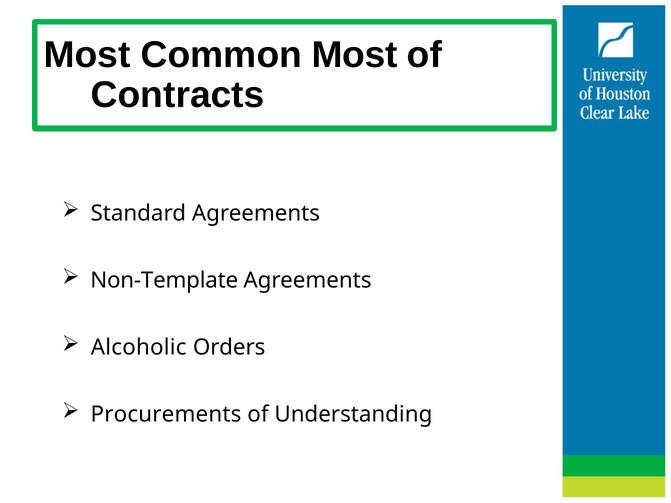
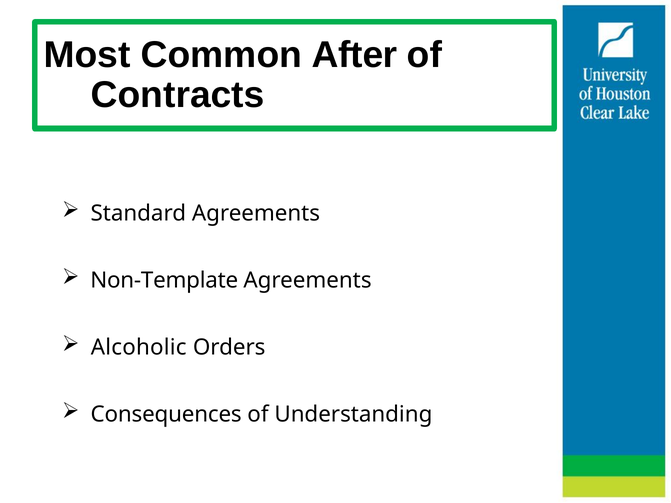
Common Most: Most -> After (355, 55)
Procurements: Procurements -> Consequences (166, 414)
